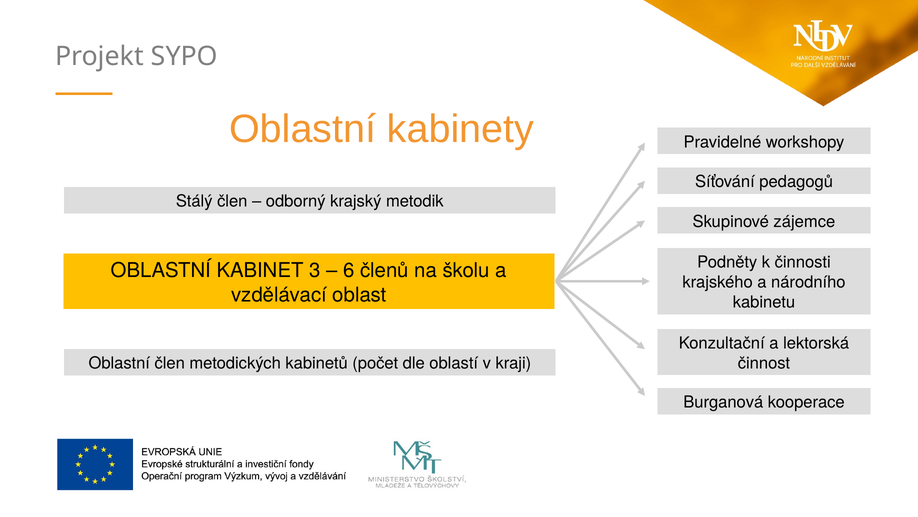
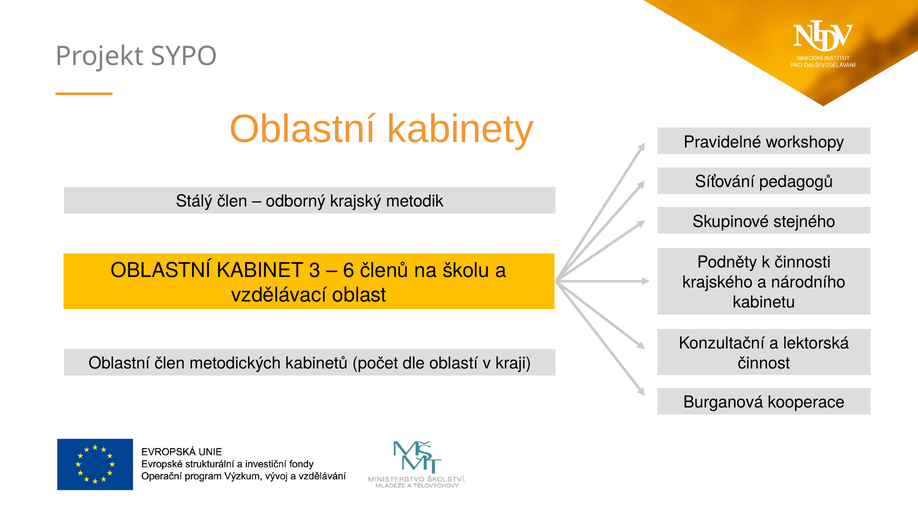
zájemce: zájemce -> stejného (804, 221)
